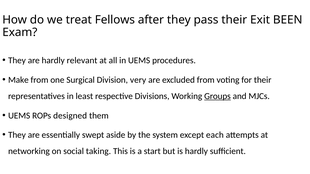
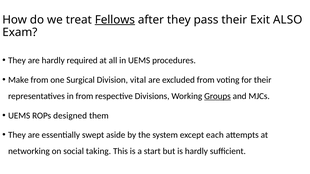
Fellows underline: none -> present (115, 20)
BEEN: BEEN -> ALSO (288, 20)
relevant: relevant -> required (82, 60)
very: very -> vital (138, 80)
in least: least -> from (84, 96)
